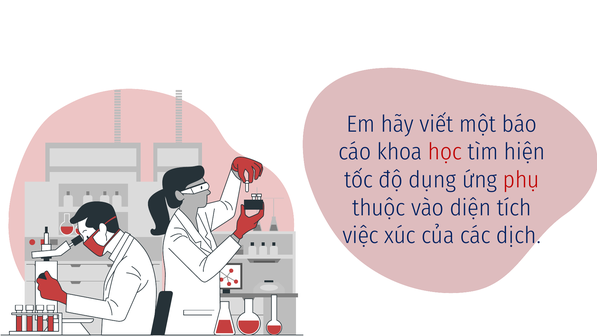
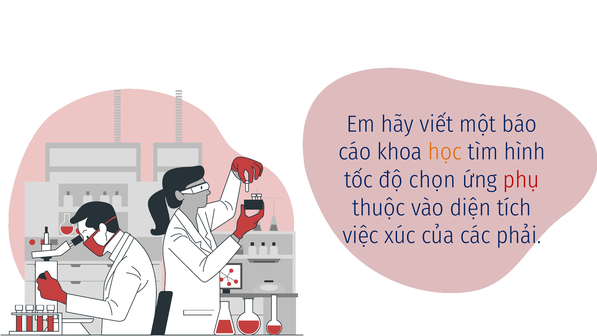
học colour: red -> orange (445, 152)
hiện: hiện -> hình (525, 152)
dụng: dụng -> chọn (432, 180)
dịch: dịch -> phải (519, 236)
